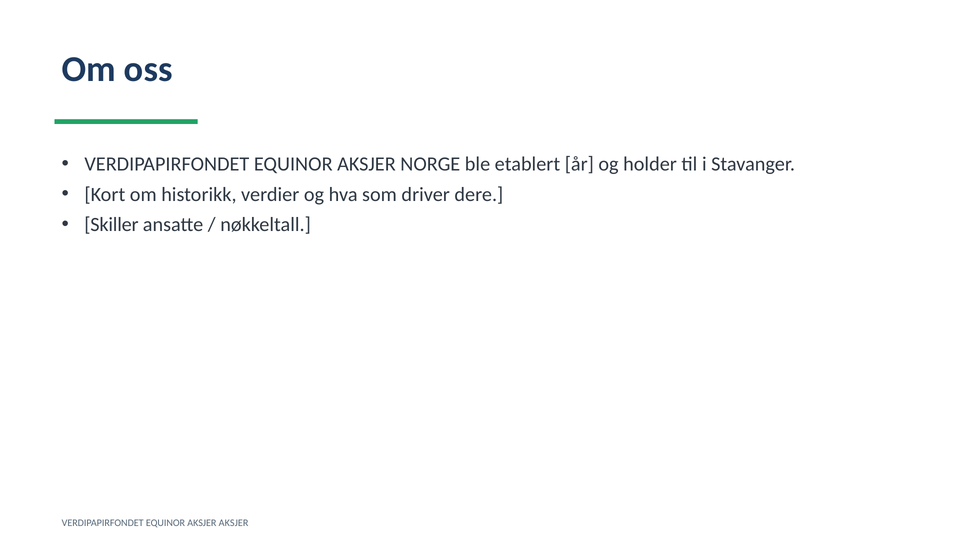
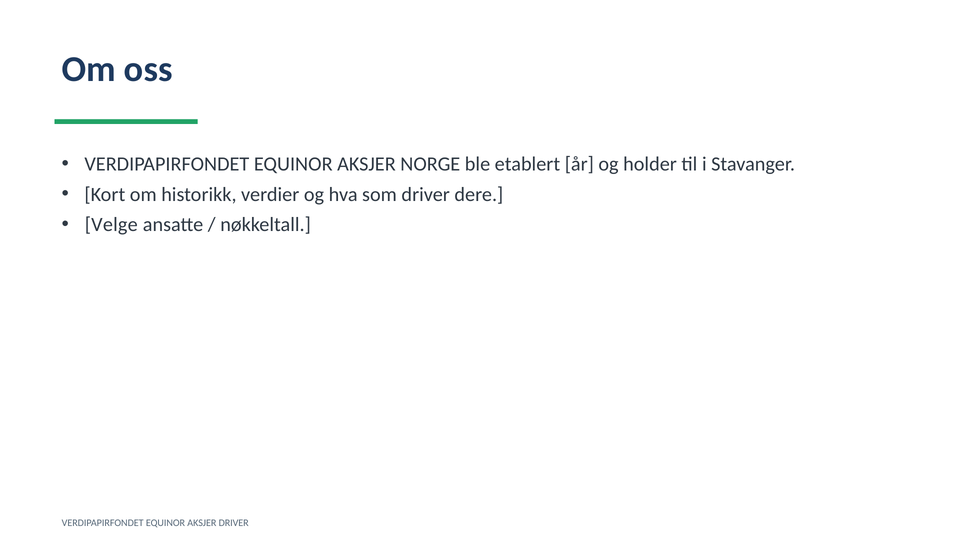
Skiller: Skiller -> Velge (111, 225)
AKSJER AKSJER: AKSJER -> DRIVER (234, 524)
